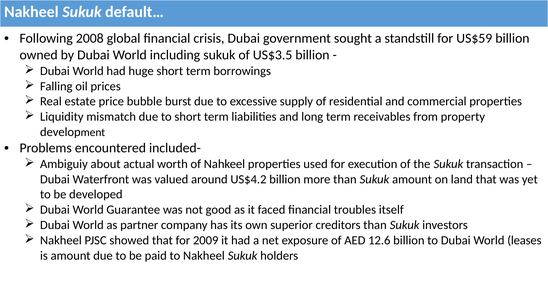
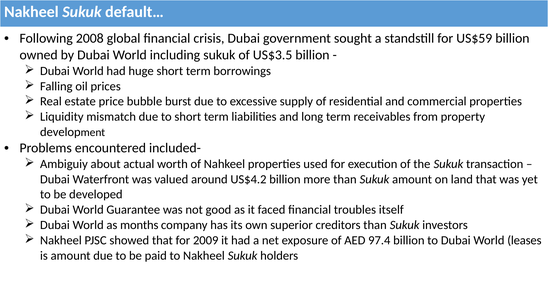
partner: partner -> months (139, 225)
12.6: 12.6 -> 97.4 (379, 240)
